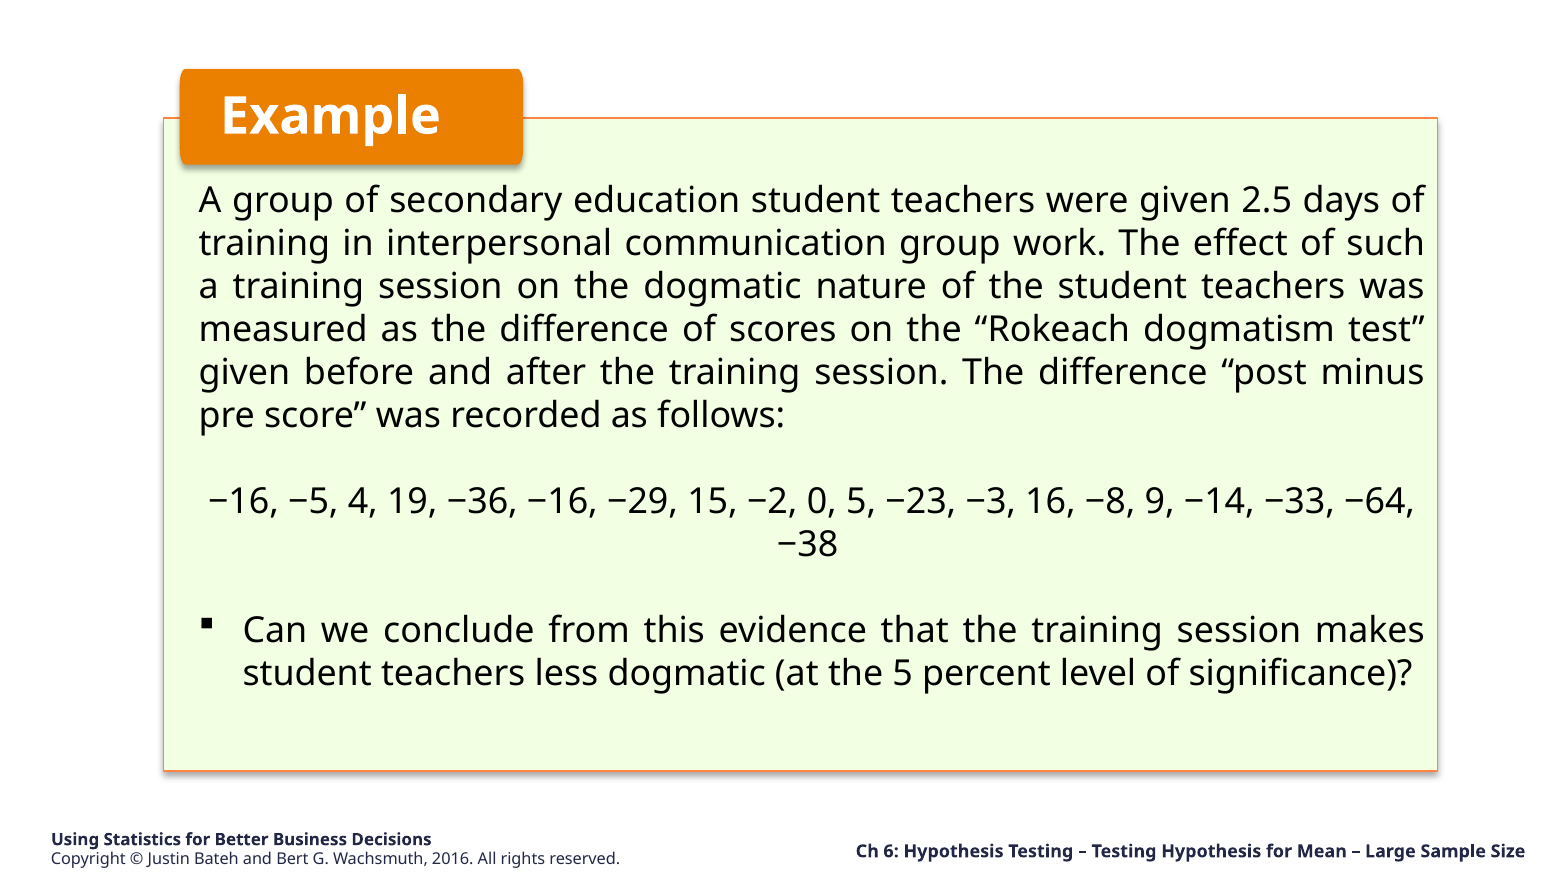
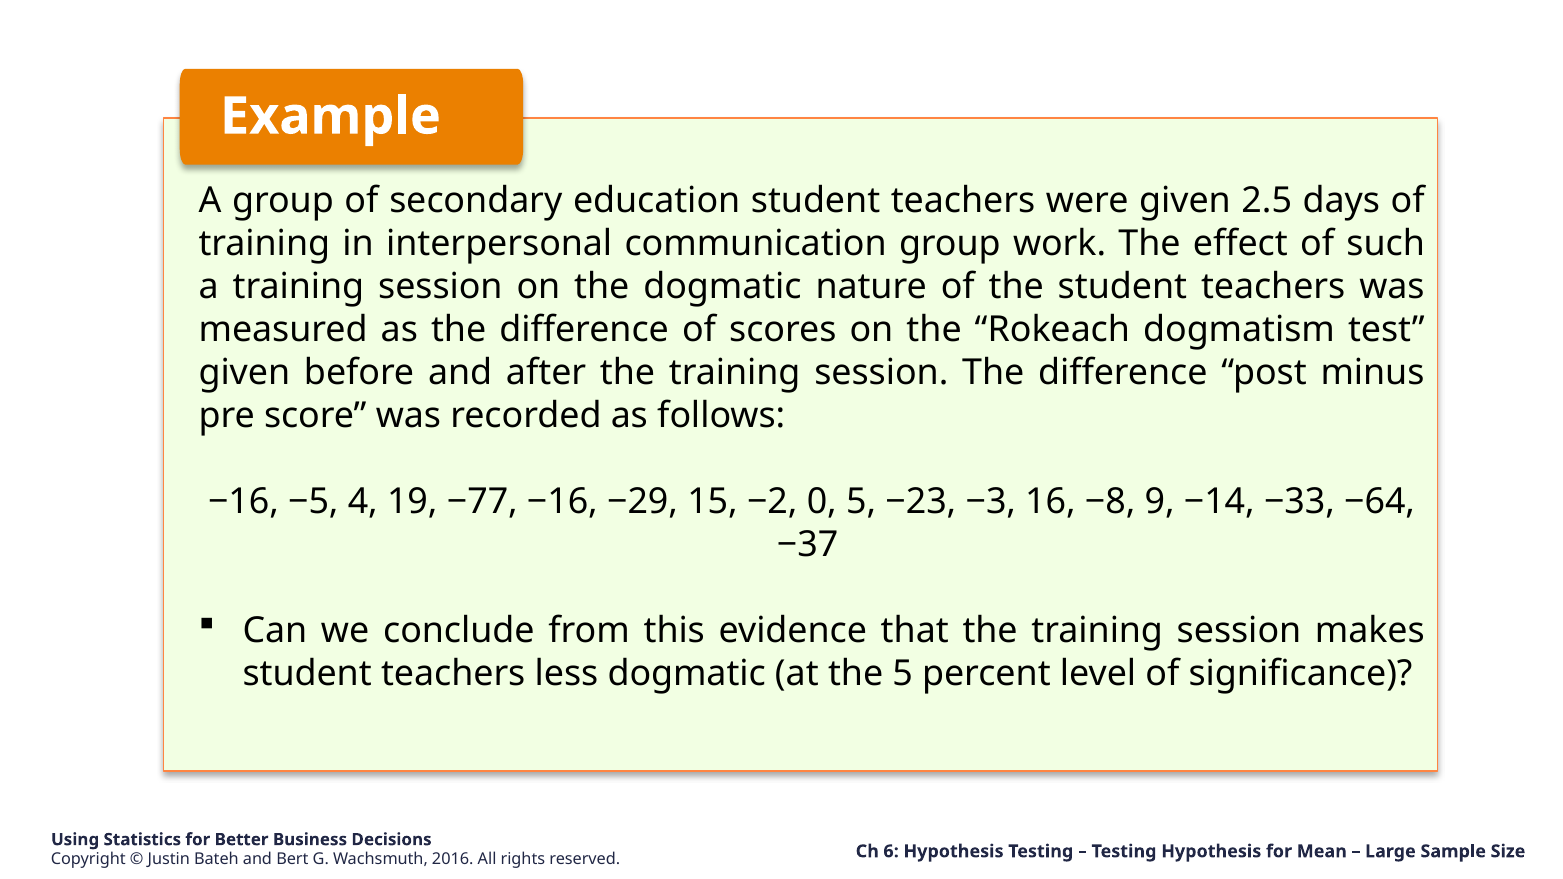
−36: −36 -> −77 (482, 502)
−38: −38 -> −37 (808, 545)
